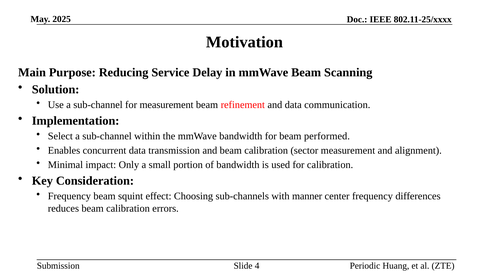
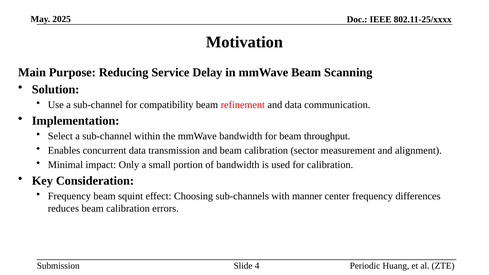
for measurement: measurement -> compatibility (167, 105)
performed: performed -> throughput (327, 136)
